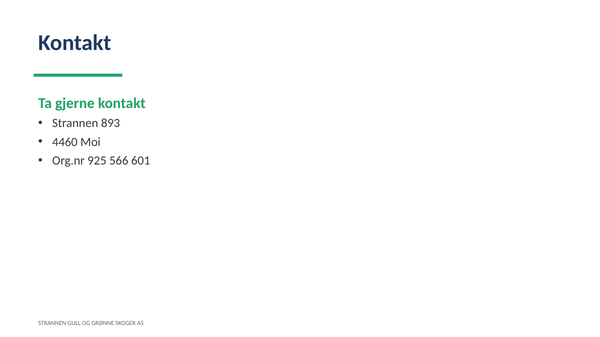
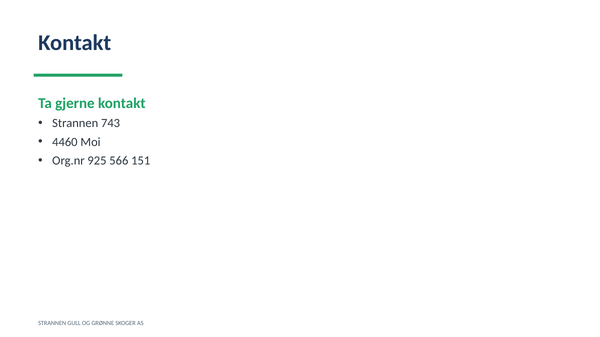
893: 893 -> 743 (111, 123)
601: 601 -> 151 (141, 161)
